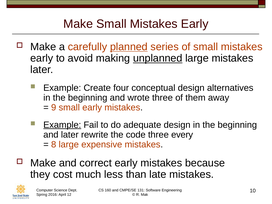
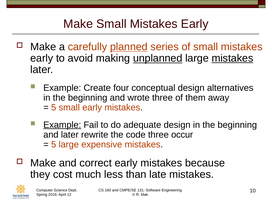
mistakes underline: none -> present (232, 58)
9: 9 -> 5 (54, 107)
every: every -> occur (182, 135)
8: 8 -> 5 (54, 144)
